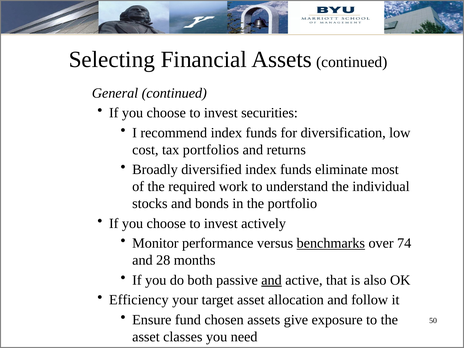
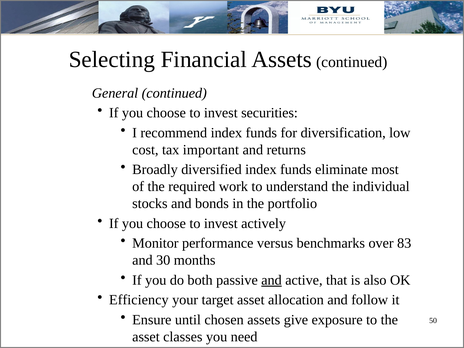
portfolios: portfolios -> important (211, 150)
benchmarks underline: present -> none (331, 243)
74: 74 -> 83 (404, 243)
28: 28 -> 30 (163, 260)
fund: fund -> until (188, 320)
